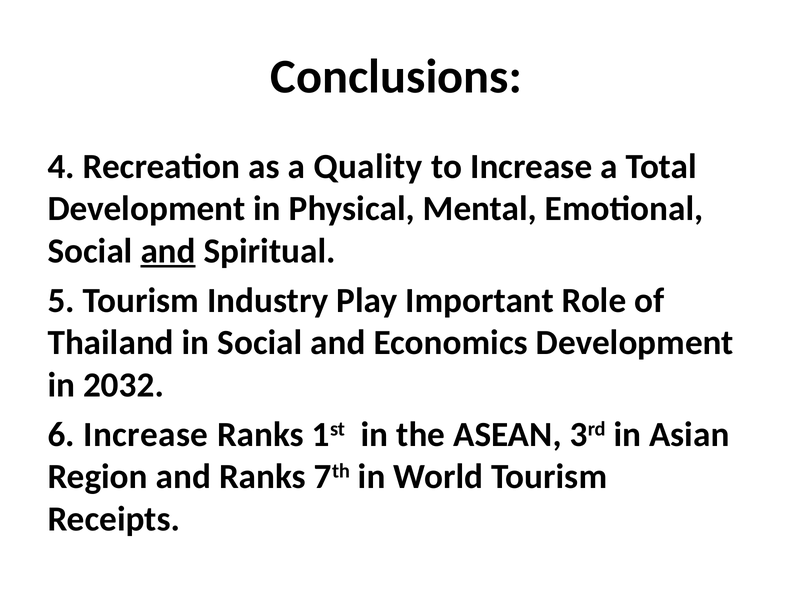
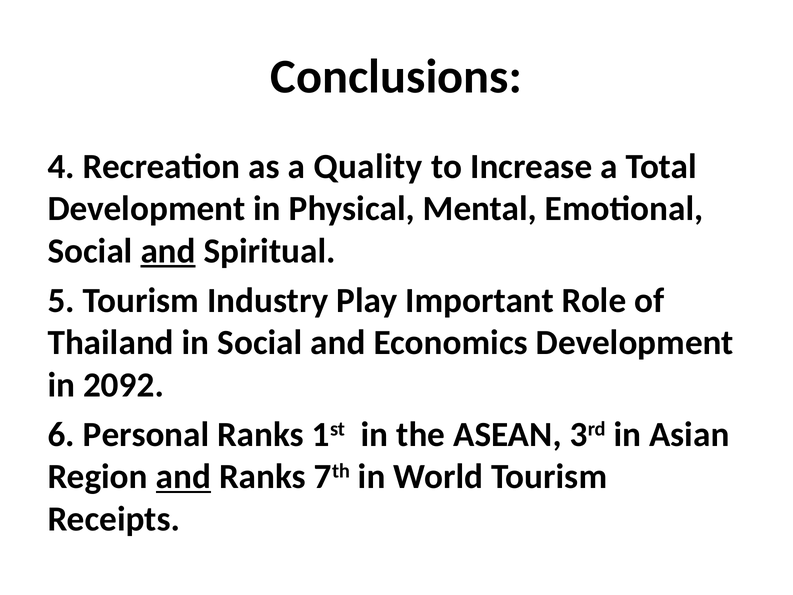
2032: 2032 -> 2092 (124, 385)
6 Increase: Increase -> Personal (146, 434)
and underline: none -> present (183, 477)
